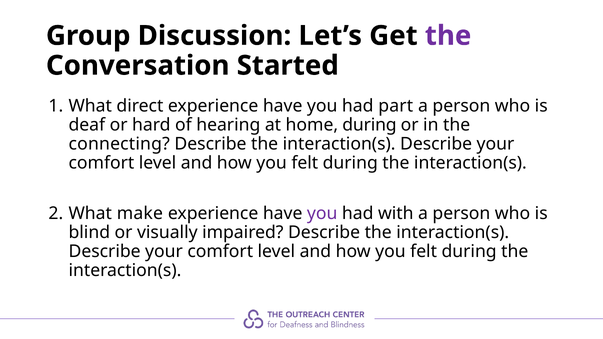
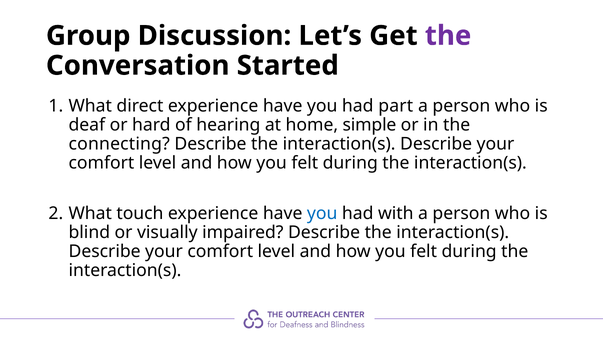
home during: during -> simple (370, 125)
make: make -> touch (140, 214)
you colour: purple -> blue (322, 214)
